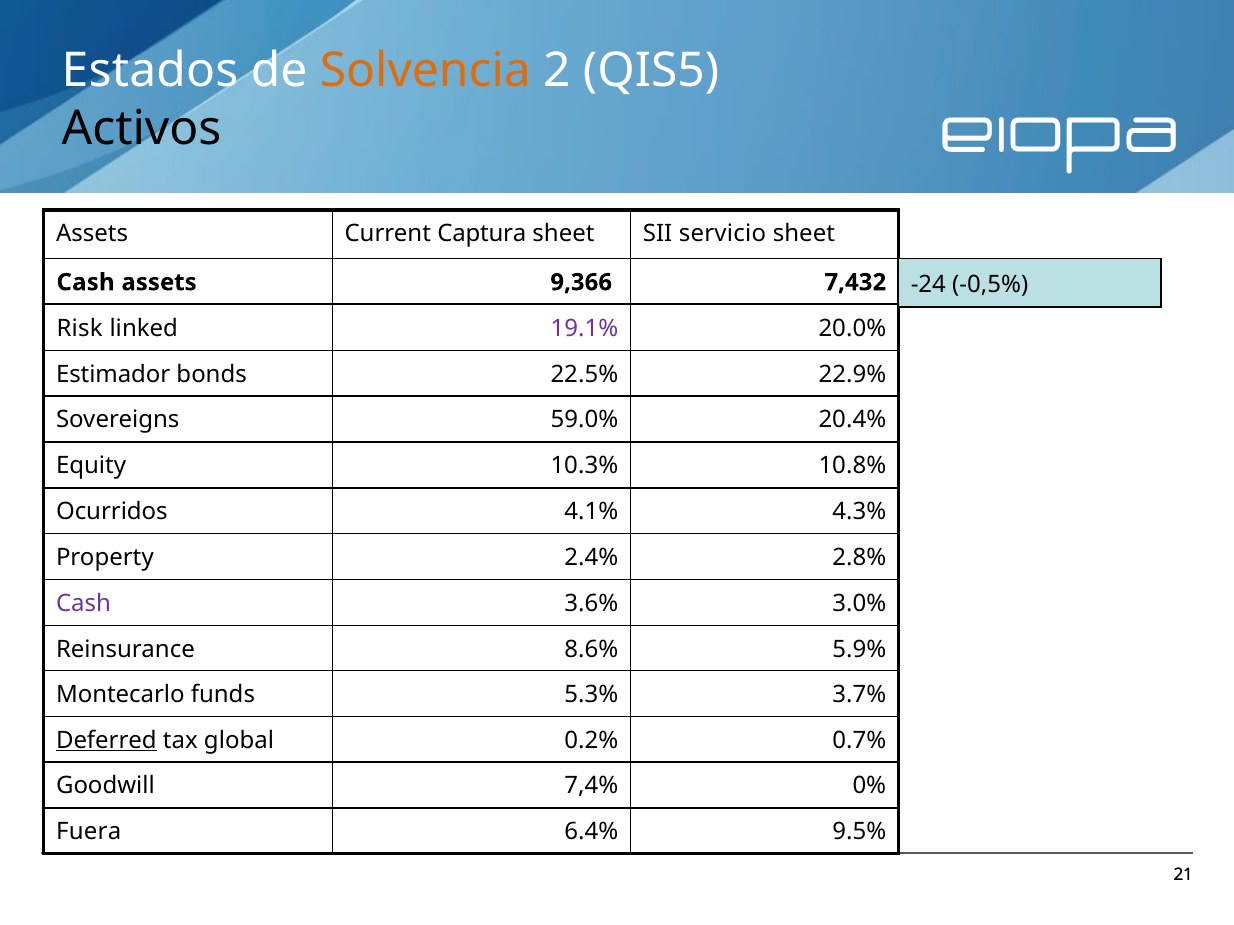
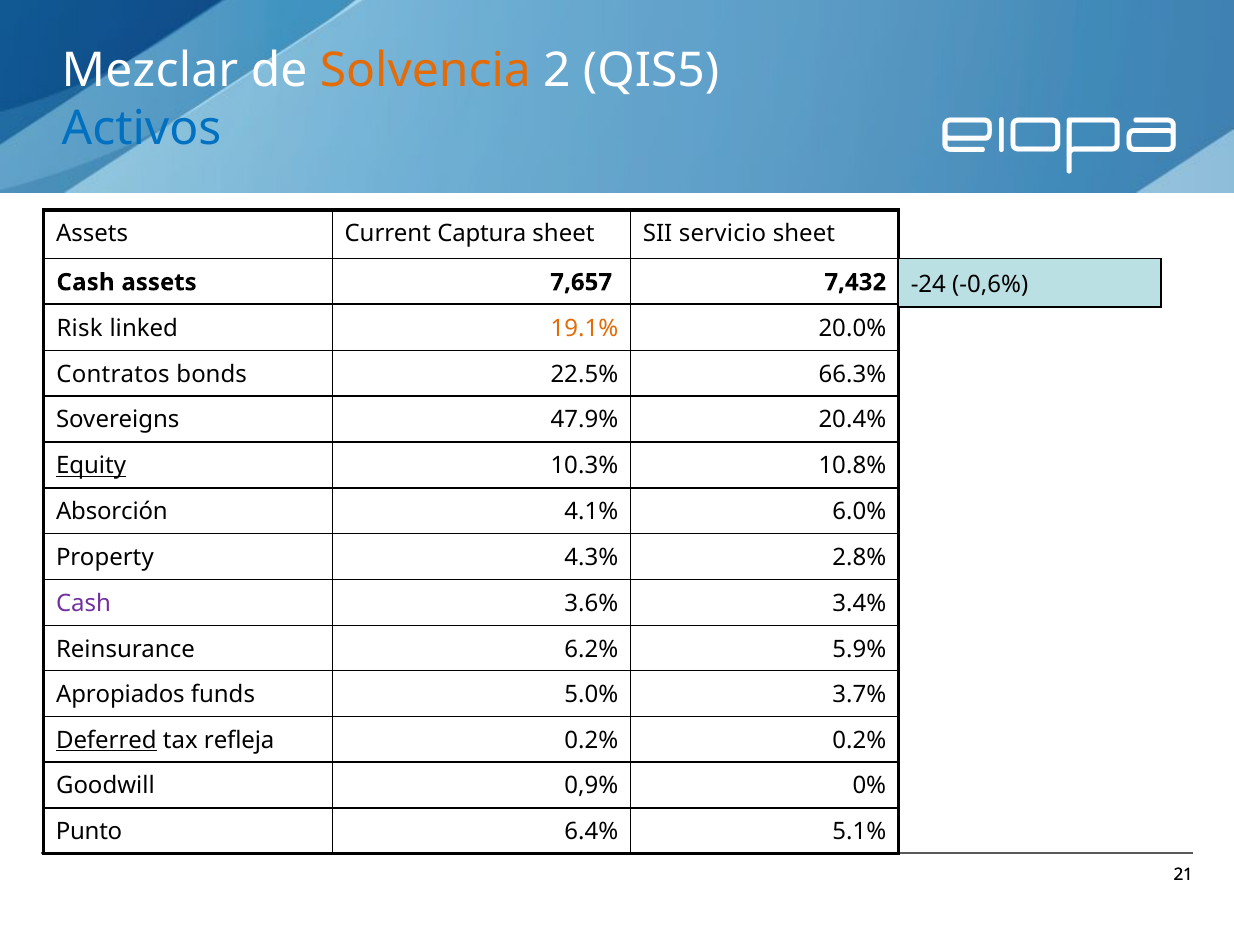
Estados: Estados -> Mezclar (150, 71)
Activos colour: black -> blue (141, 129)
-0,5%: -0,5% -> -0,6% (990, 285)
9,366: 9,366 -> 7,657 (581, 283)
19.1% colour: purple -> orange (584, 328)
Estimador: Estimador -> Contratos (113, 374)
22.9%: 22.9% -> 66.3% (852, 374)
59.0%: 59.0% -> 47.9% (584, 420)
Equity underline: none -> present (91, 466)
Ocurridos: Ocurridos -> Absorción (112, 512)
4.3%: 4.3% -> 6.0% (859, 512)
2.4%: 2.4% -> 4.3% (591, 558)
3.0%: 3.0% -> 3.4% (859, 603)
8.6%: 8.6% -> 6.2% (591, 650)
Montecarlo: Montecarlo -> Apropiados (120, 695)
5.3%: 5.3% -> 5.0% (591, 695)
global: global -> refleja (239, 741)
0.2% 0.7%: 0.7% -> 0.2% (859, 741)
7,4%: 7,4% -> 0,9% (591, 786)
Fuera: Fuera -> Punto (89, 832)
9.5%: 9.5% -> 5.1% (859, 832)
